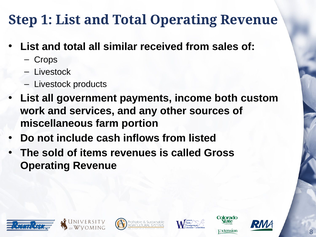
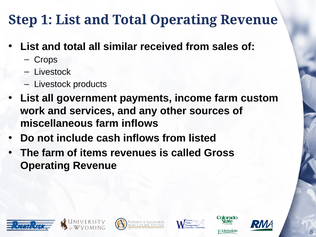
income both: both -> farm (226, 98)
farm portion: portion -> inflows (140, 123)
The sold: sold -> farm (53, 153)
